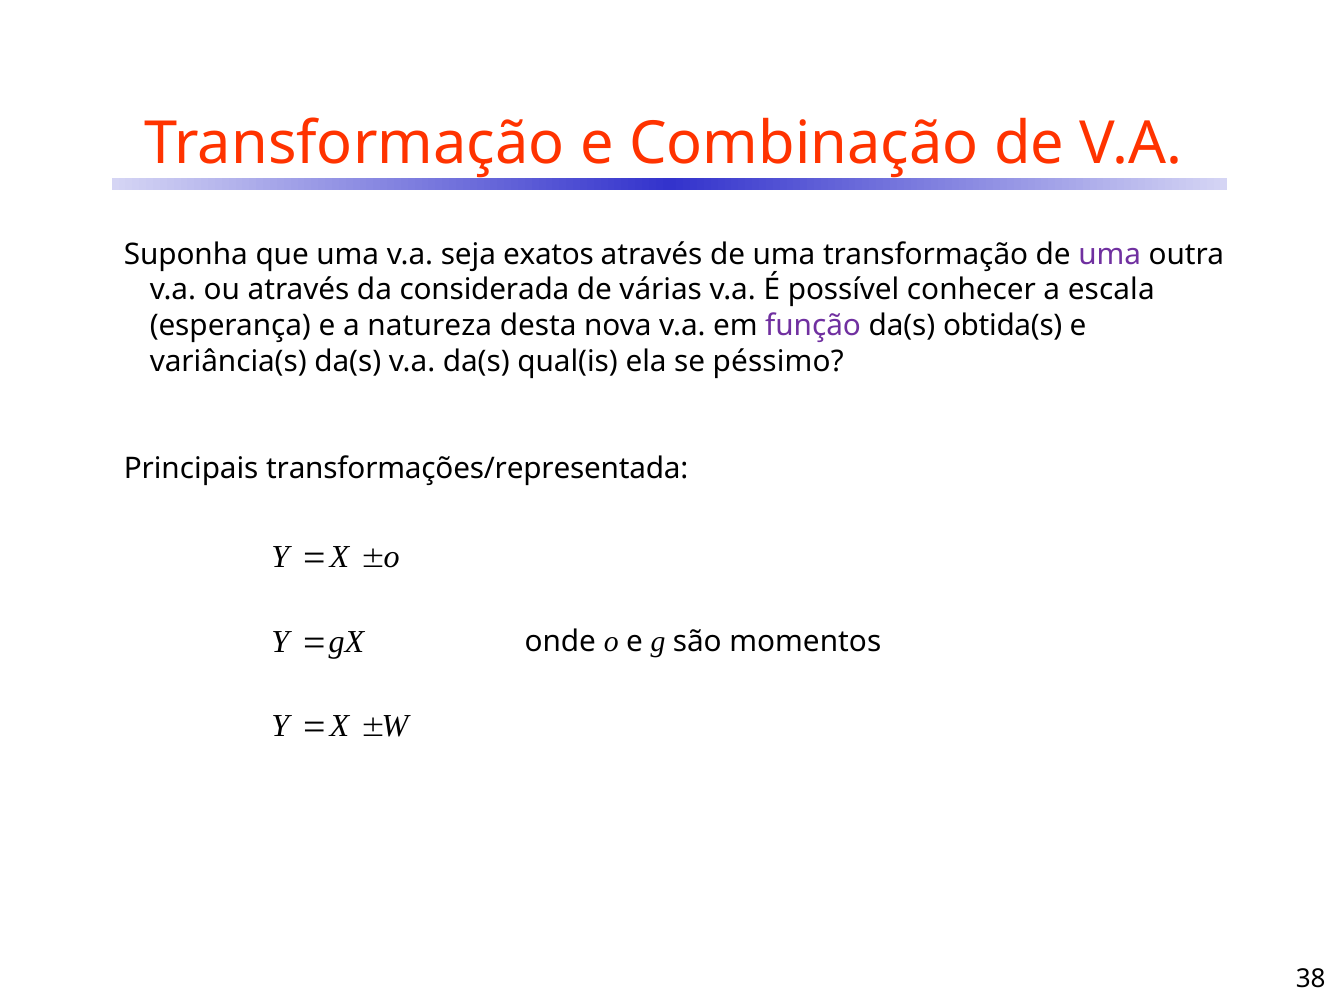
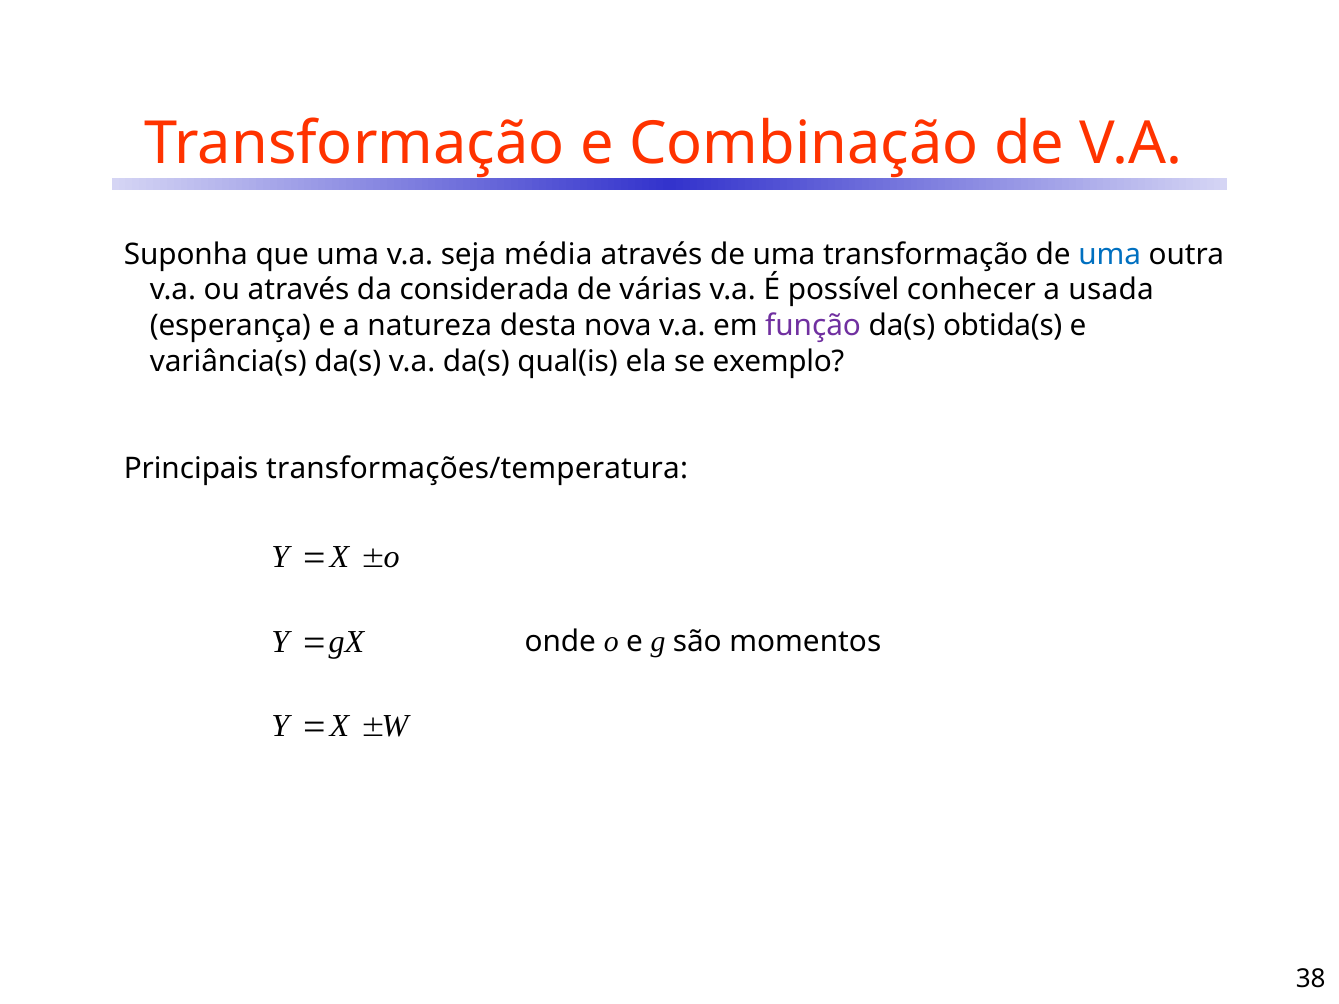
exatos: exatos -> média (548, 255)
uma colour: purple -> blue (1110, 255)
escala: escala -> usada (1111, 290)
péssimo: péssimo -> exemplo (778, 362)
transformações/representada: transformações/representada -> transformações/temperatura (477, 469)
